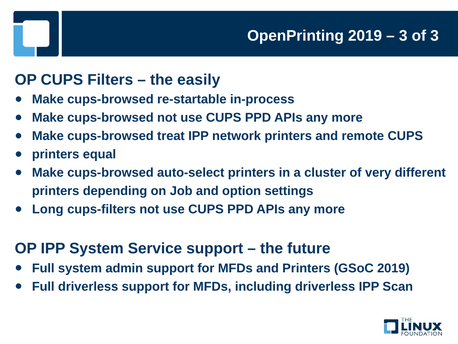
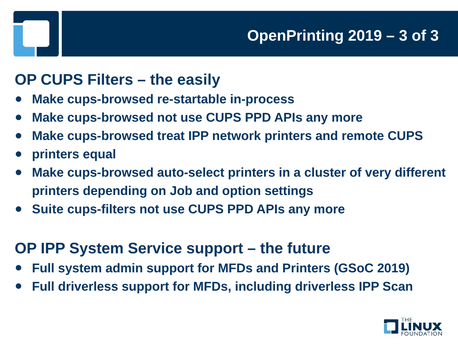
Long: Long -> Suite (48, 209)
